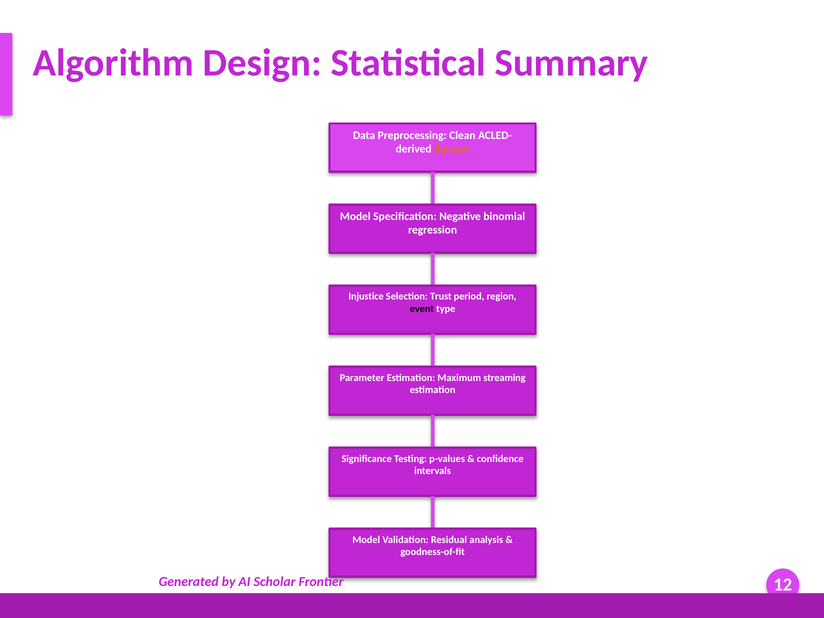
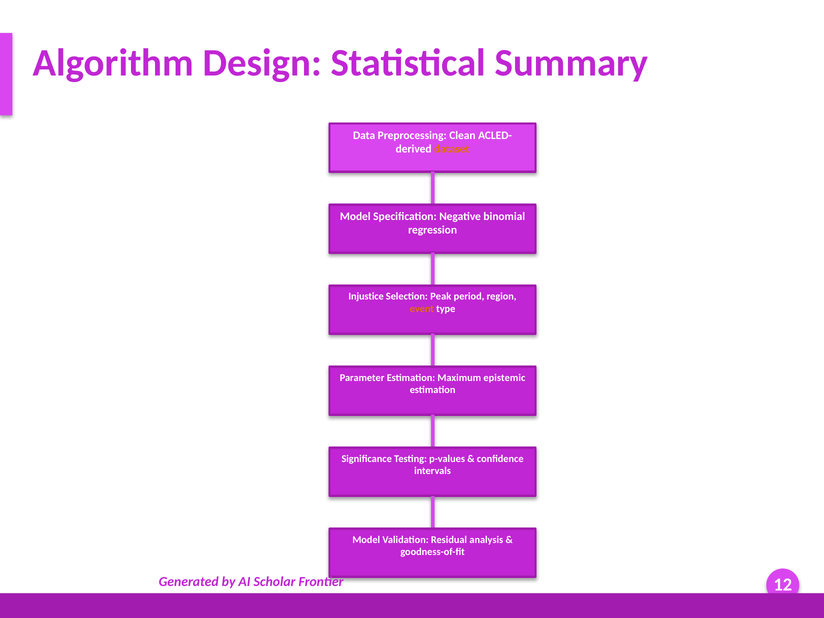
Trust: Trust -> Peak (441, 297)
event colour: black -> orange (422, 309)
streaming: streaming -> epistemic (504, 378)
